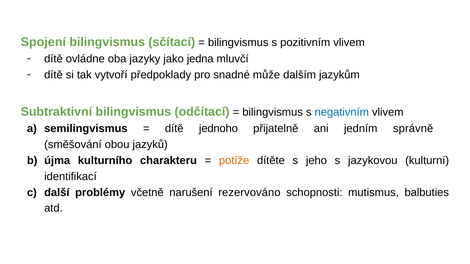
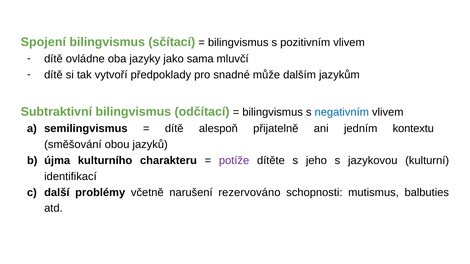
jedna: jedna -> sama (200, 59)
jednoho: jednoho -> alespoň (218, 129)
správně: správně -> kontextu (413, 129)
potíže colour: orange -> purple (234, 161)
